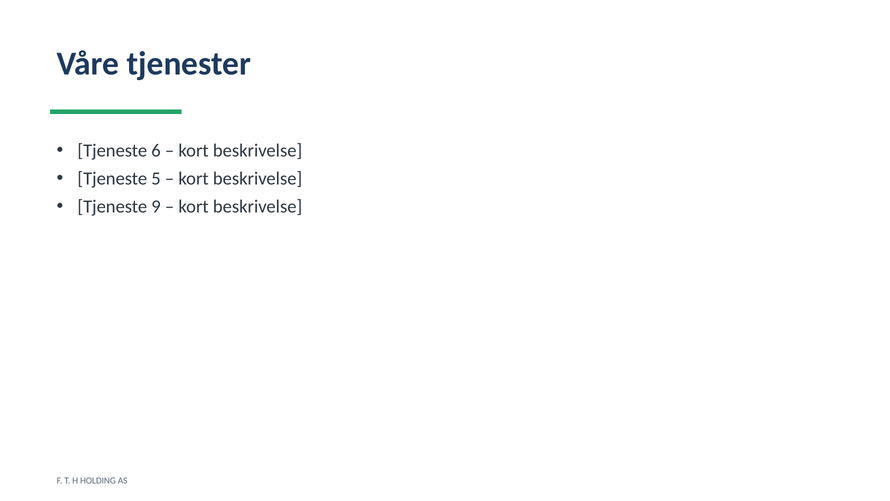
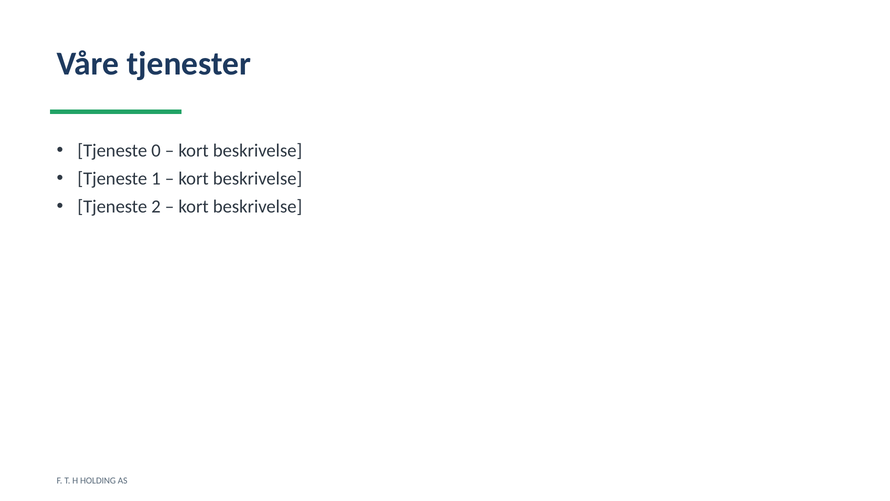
6: 6 -> 0 (156, 151)
5: 5 -> 1 (156, 179)
9: 9 -> 2 (156, 206)
